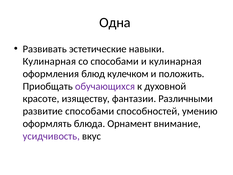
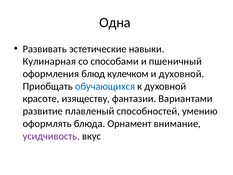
и кулинарная: кулинарная -> пшеничный (175, 61)
и положить: положить -> духовной (181, 74)
обучающихся colour: purple -> blue (105, 86)
Различными: Различными -> Вариантами (186, 99)
развитие способами: способами -> плавленый (90, 111)
